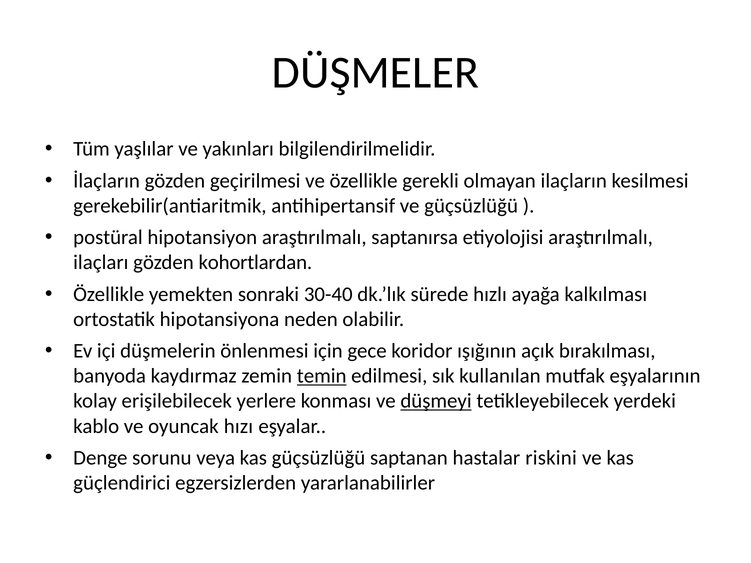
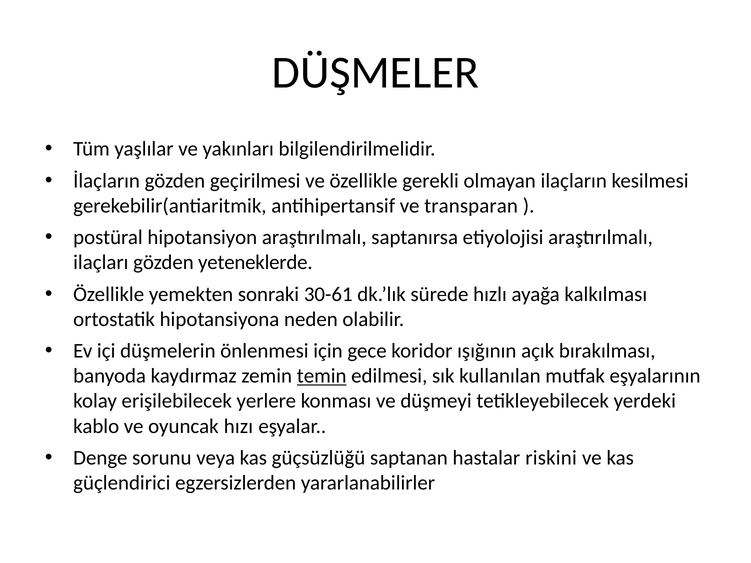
ve güçsüzlüğü: güçsüzlüğü -> transparan (471, 206)
kohortlardan: kohortlardan -> yeteneklerde (255, 263)
30-40: 30-40 -> 30-61 (328, 294)
düşmeyi underline: present -> none (436, 401)
